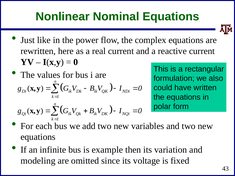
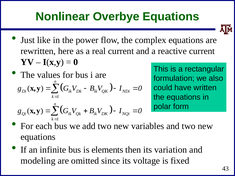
Nominal: Nominal -> Overbye (116, 16)
example: example -> elements (107, 150)
